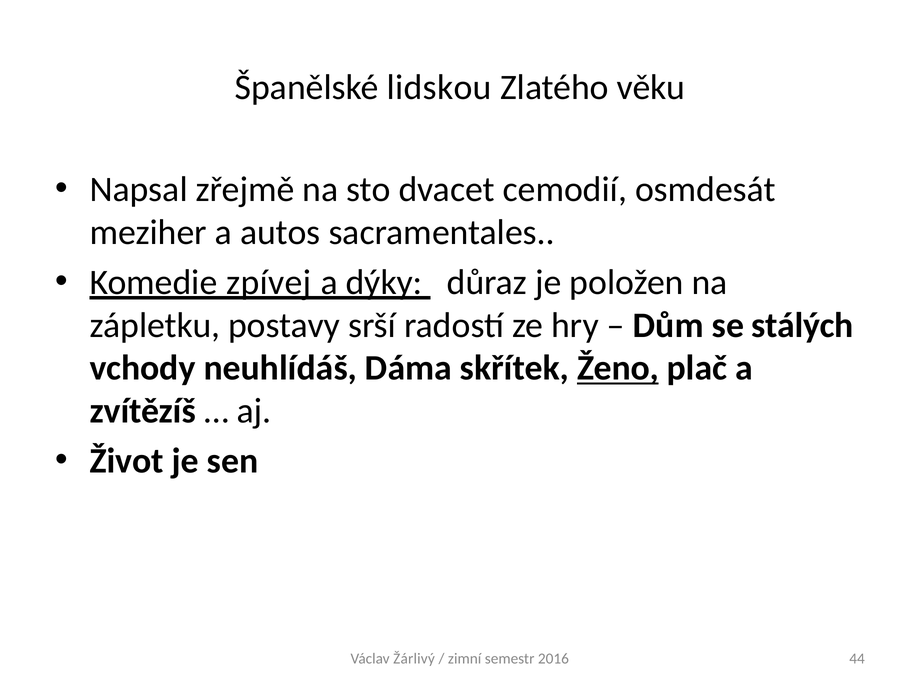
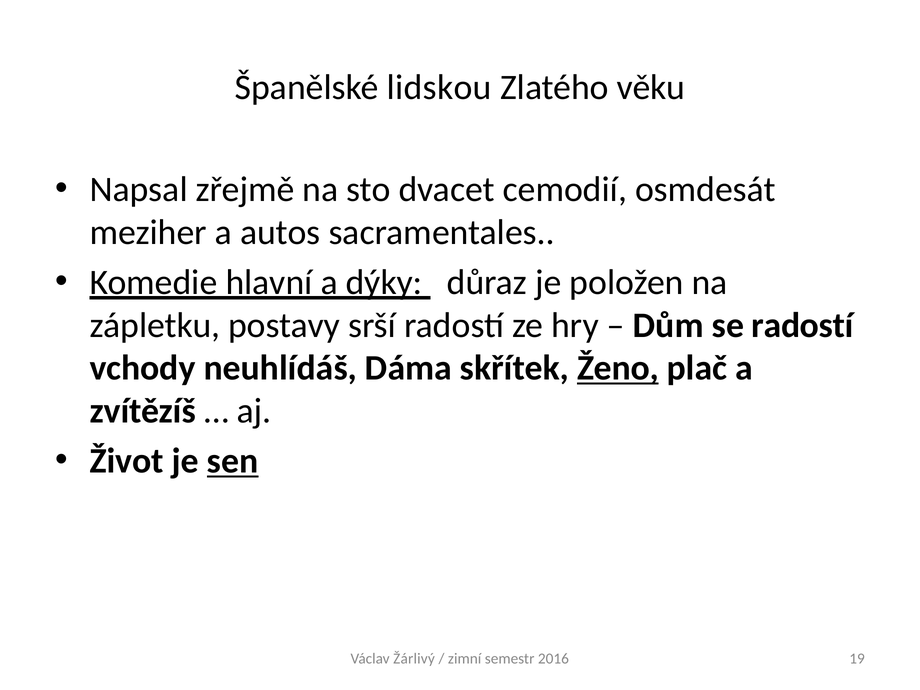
zpívej: zpívej -> hlavní (269, 282)
se stálých: stálých -> radostí (802, 325)
sen underline: none -> present (233, 461)
44: 44 -> 19 (857, 659)
